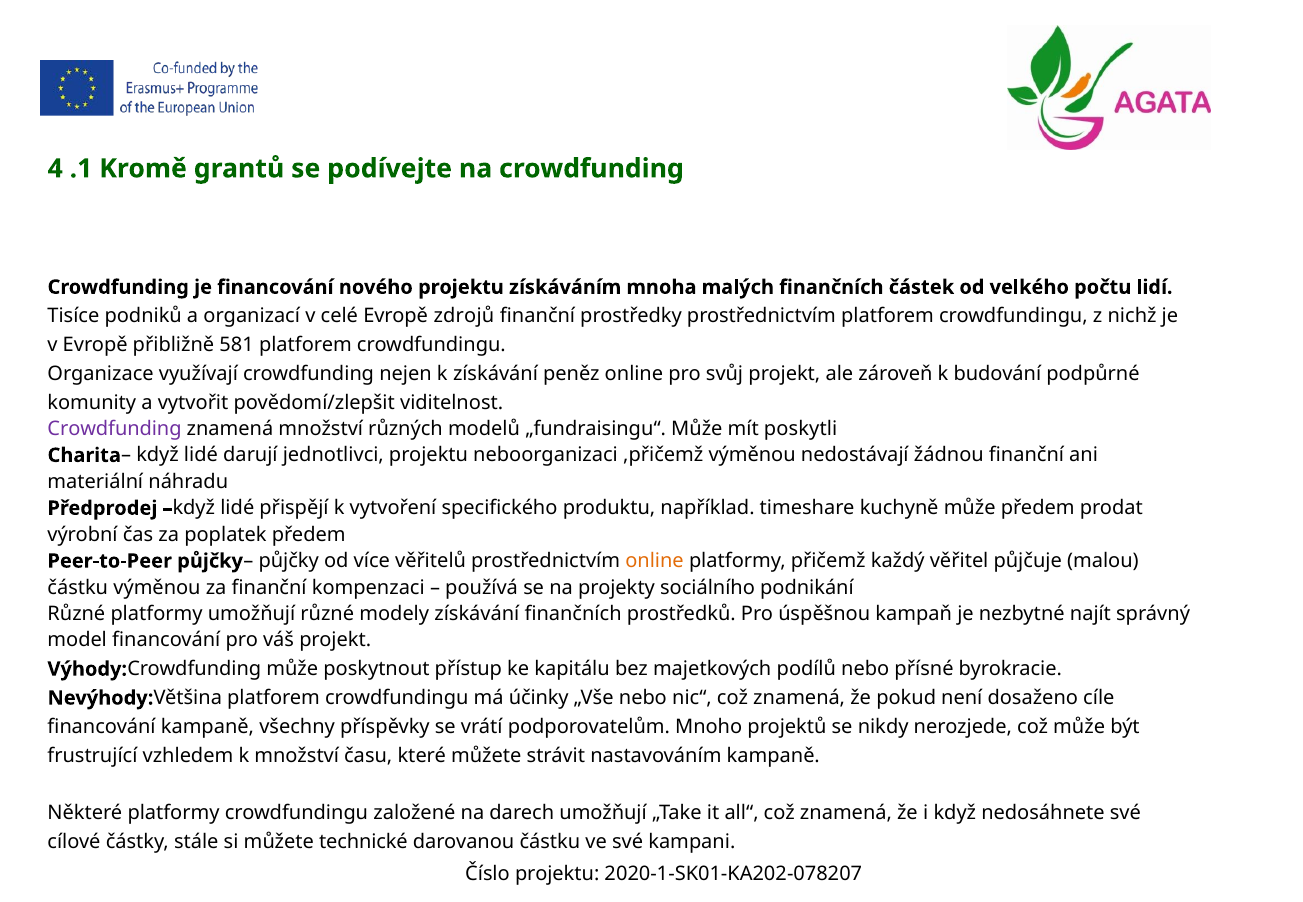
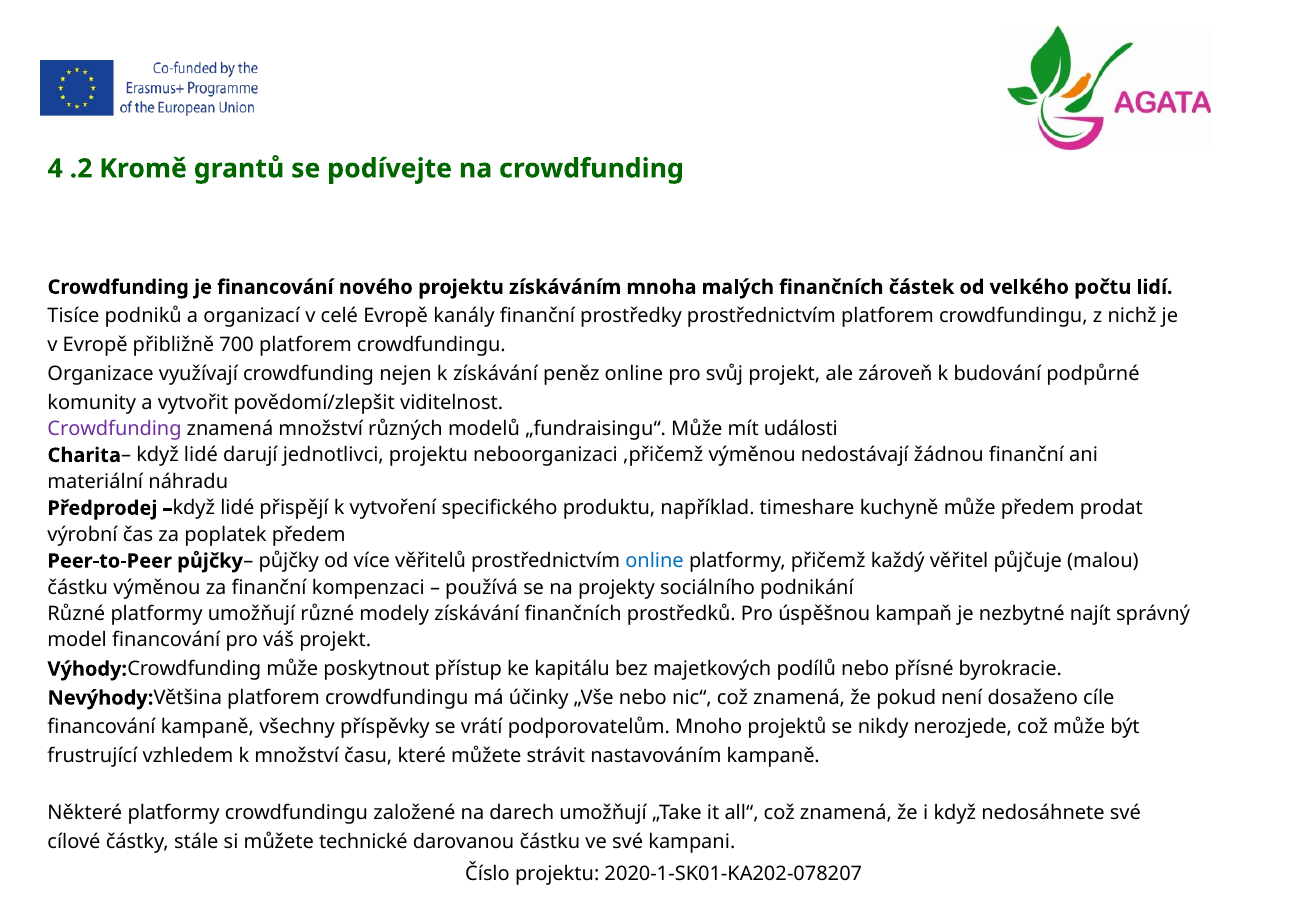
.1: .1 -> .2 (81, 169)
zdrojů: zdrojů -> kanály (464, 316)
581: 581 -> 700 (237, 345)
poskytli: poskytli -> události (801, 429)
online colour: orange -> blue (655, 561)
